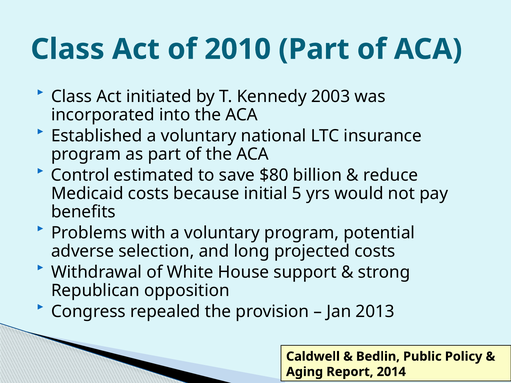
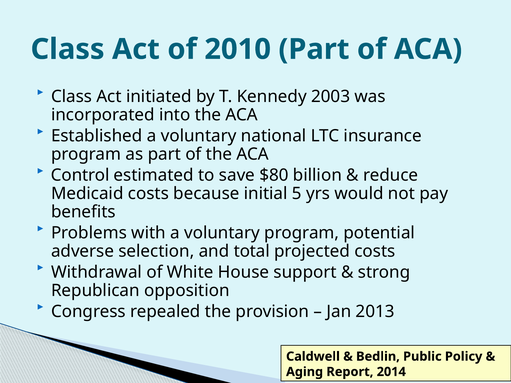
long: long -> total (252, 251)
